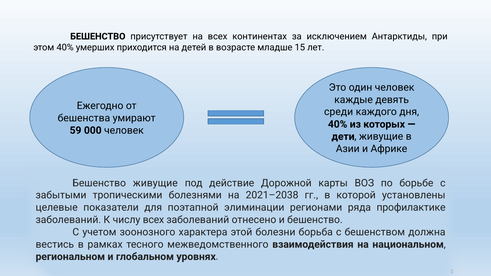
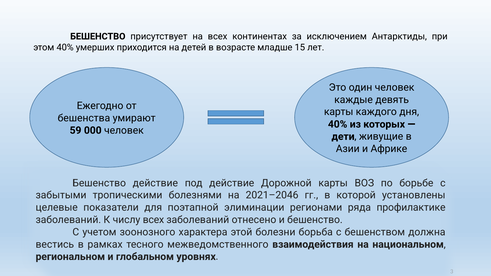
среди: среди -> карты (339, 112)
Бешенство живущие: живущие -> действие (155, 183)
2021–2038: 2021–2038 -> 2021–2046 (272, 195)
